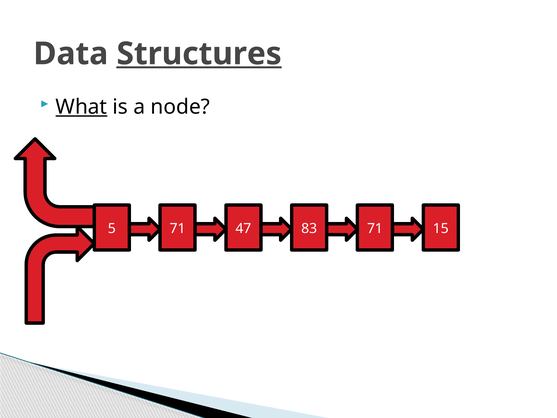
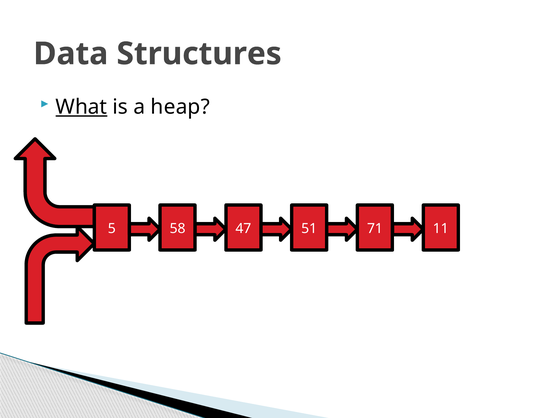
Structures underline: present -> none (199, 54)
node: node -> heap (180, 107)
5 71: 71 -> 58 (178, 228)
83: 83 -> 51 (309, 228)
15: 15 -> 11 (441, 228)
